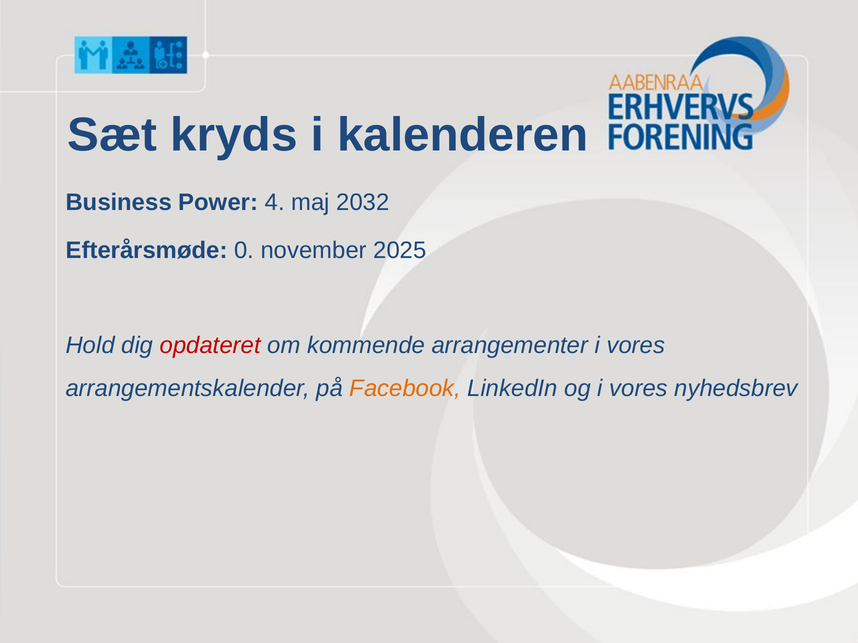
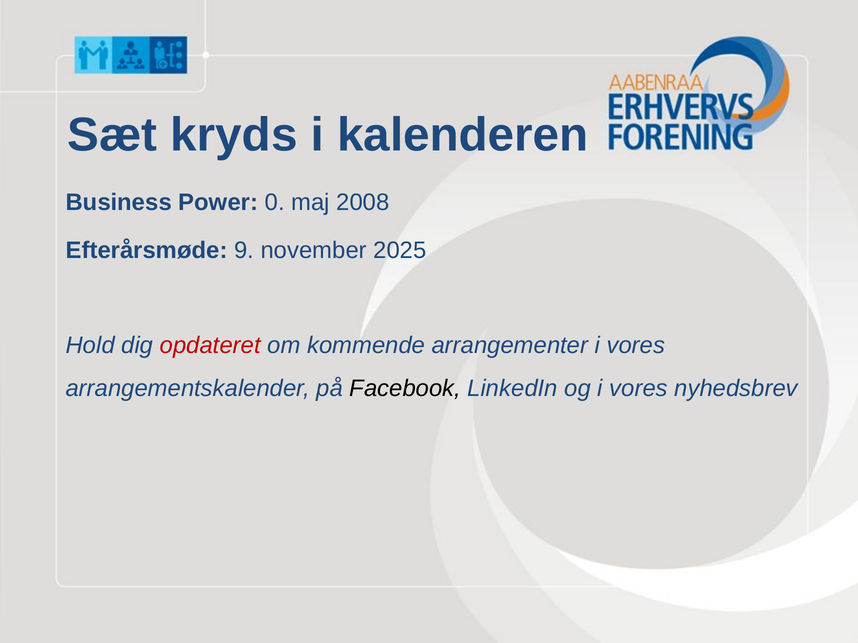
4: 4 -> 0 (275, 203)
2032: 2032 -> 2008 (363, 203)
0: 0 -> 9 (244, 250)
Facebook colour: orange -> black (405, 389)
